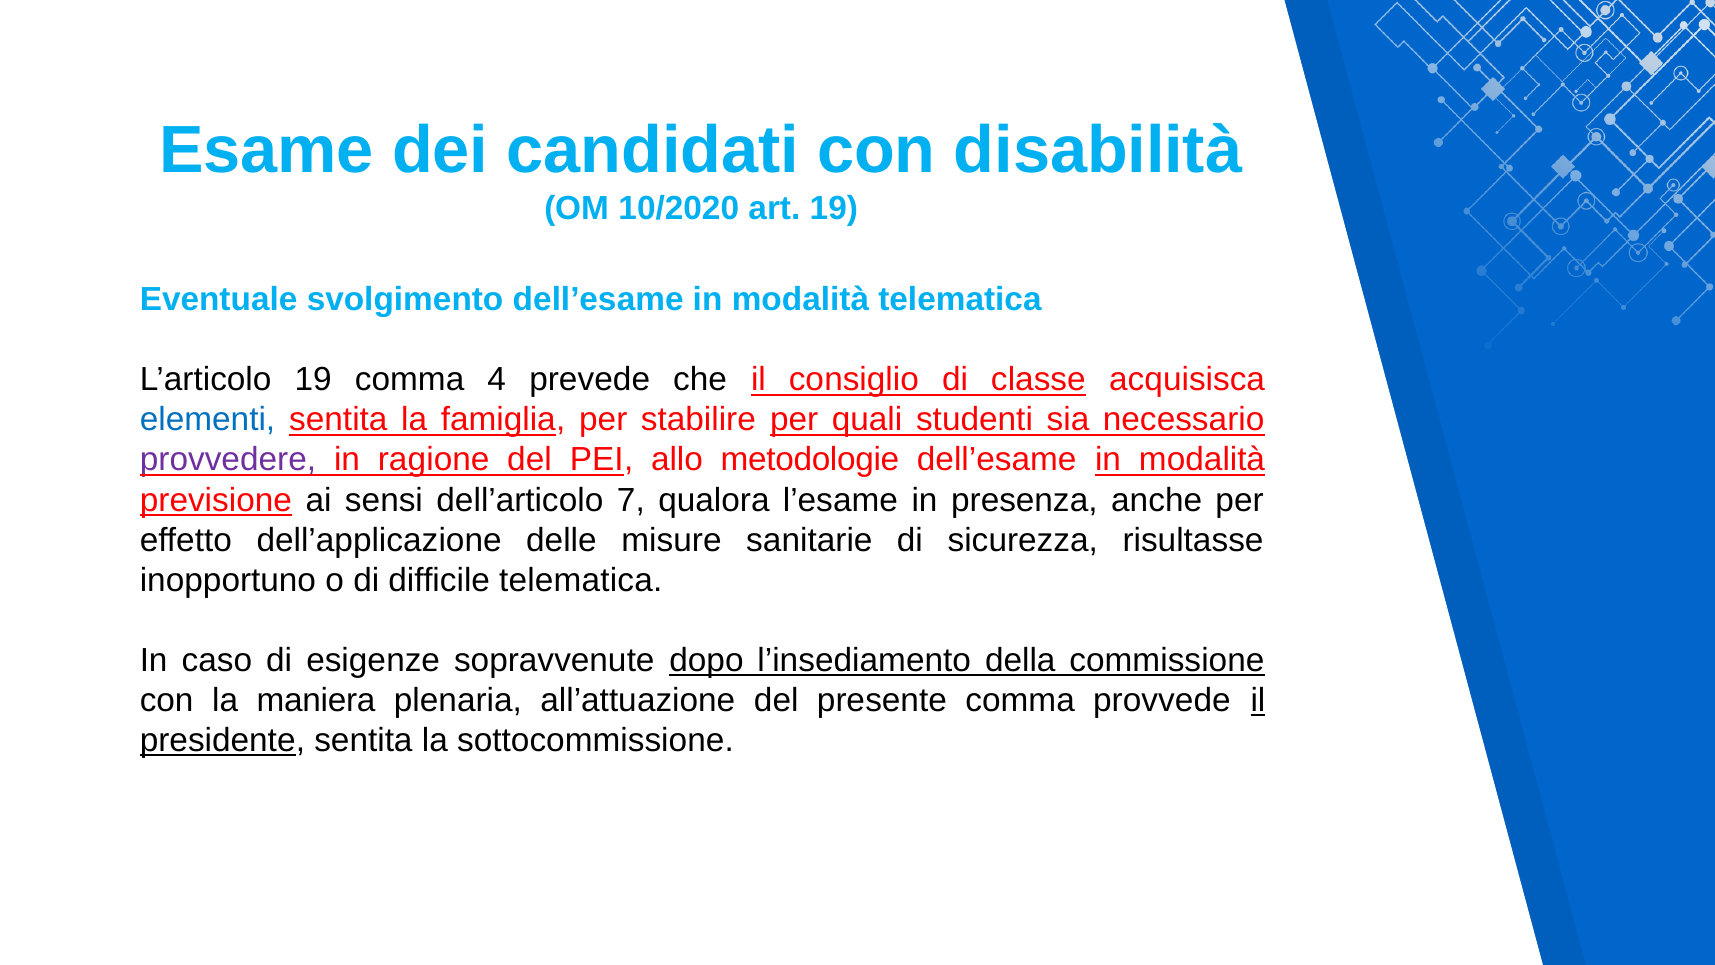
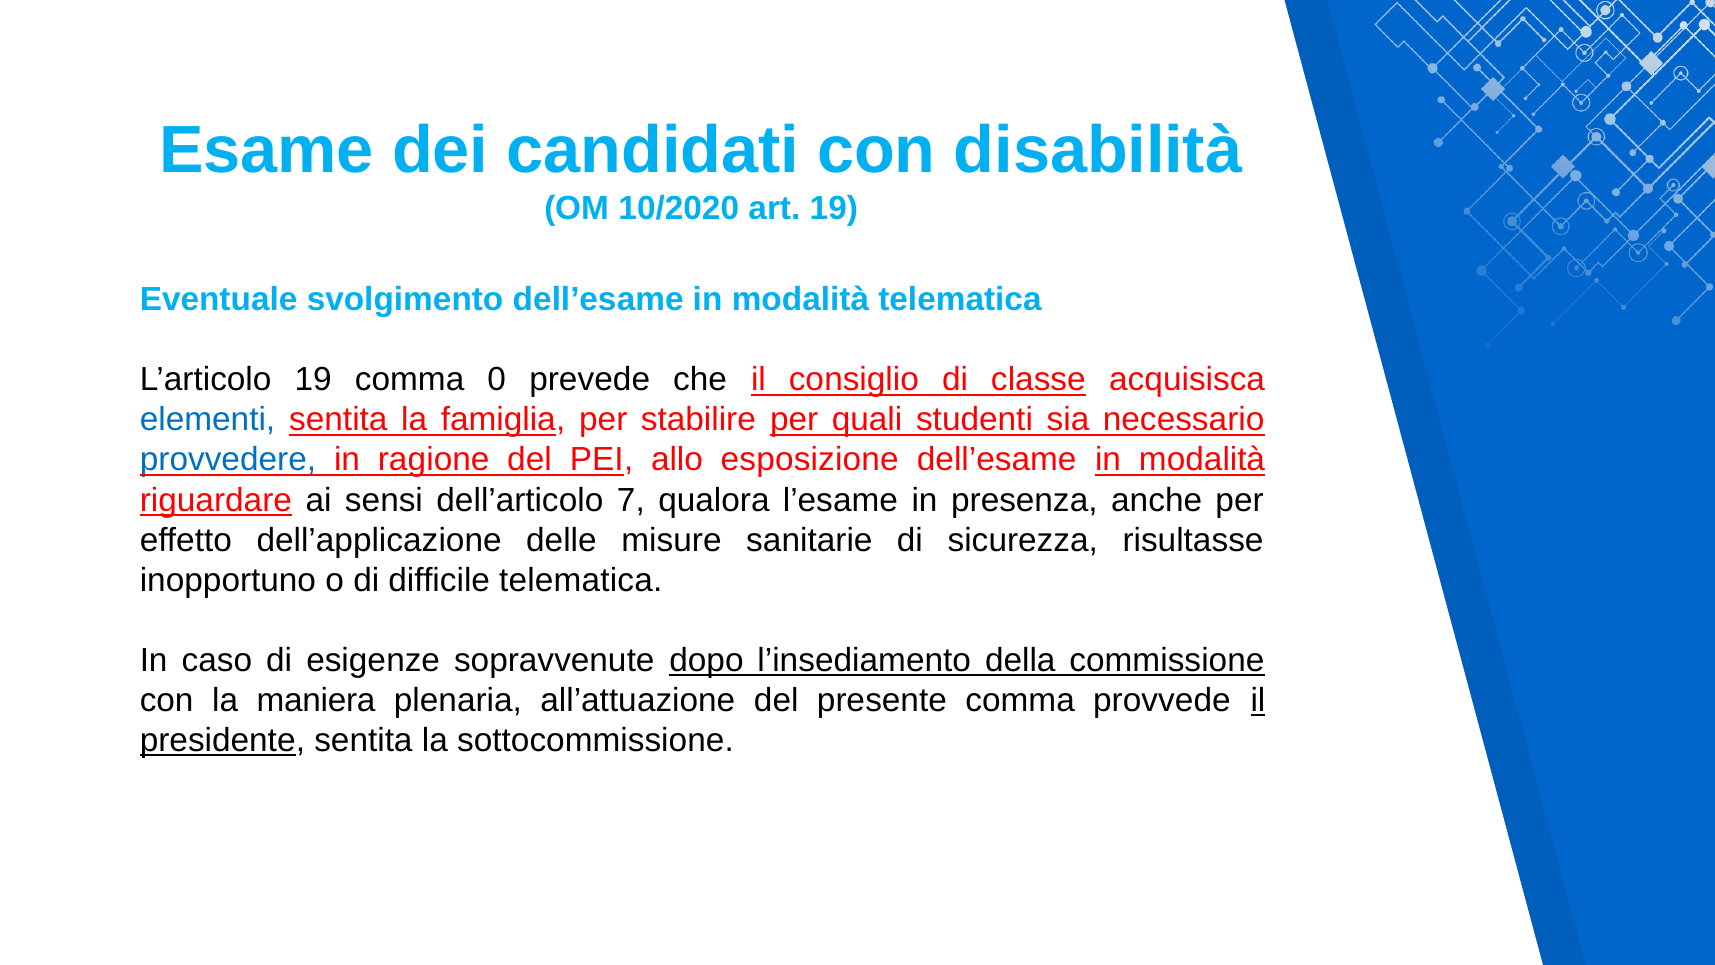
4: 4 -> 0 (497, 380)
provvedere colour: purple -> blue (228, 460)
metodologie: metodologie -> esposizione (810, 460)
previsione: previsione -> riguardare (216, 500)
